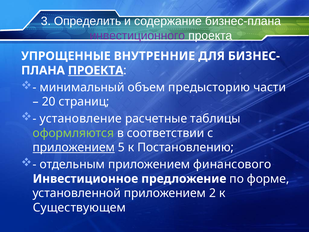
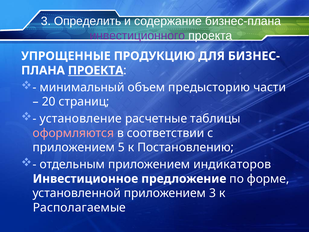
ВНУТРЕННИЕ: ВНУТРЕННИЕ -> ПРОДУКЦИЮ (155, 56)
оформляются colour: light green -> pink (73, 133)
приложением underline: present -> none (74, 147)
финансового: финансового -> индикаторов (232, 164)
приложением 2: 2 -> 3 (213, 193)
Существующем: Существующем -> Располагаемые (79, 207)
